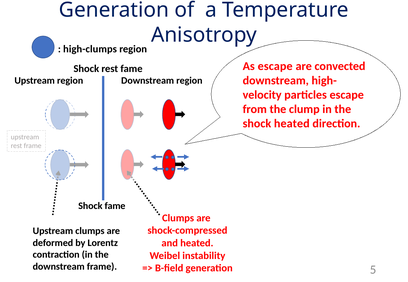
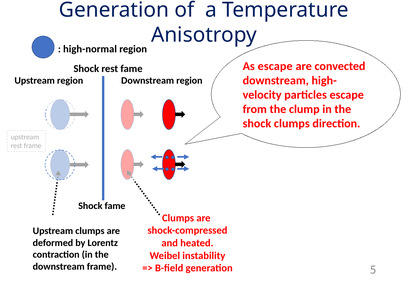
high-clumps: high-clumps -> high-normal (90, 49)
shock heated: heated -> clumps (292, 124)
